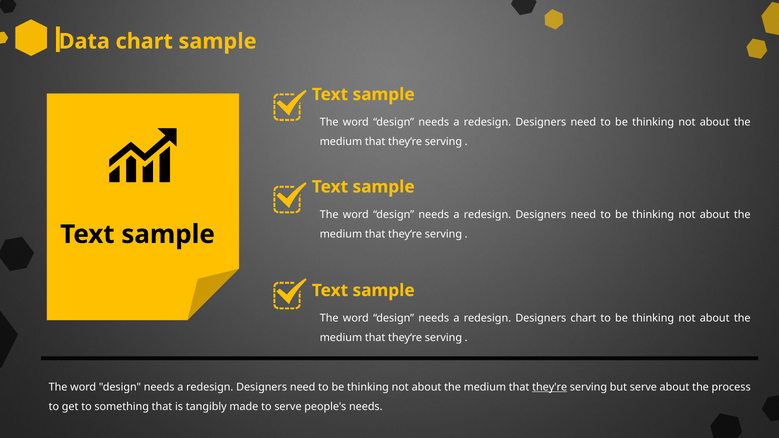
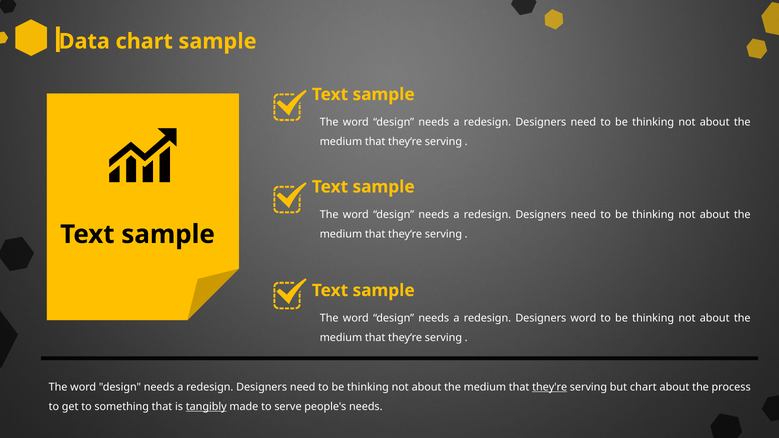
Designers chart: chart -> word (583, 318)
but serve: serve -> chart (643, 387)
tangibly underline: none -> present (206, 407)
